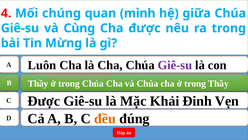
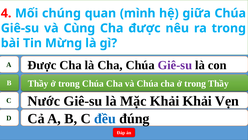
A Luôn: Luôn -> Được (42, 65)
C Được: Được -> Nước (44, 101)
Khải Đinh: Đinh -> Khải (197, 101)
đều colour: orange -> blue (105, 118)
